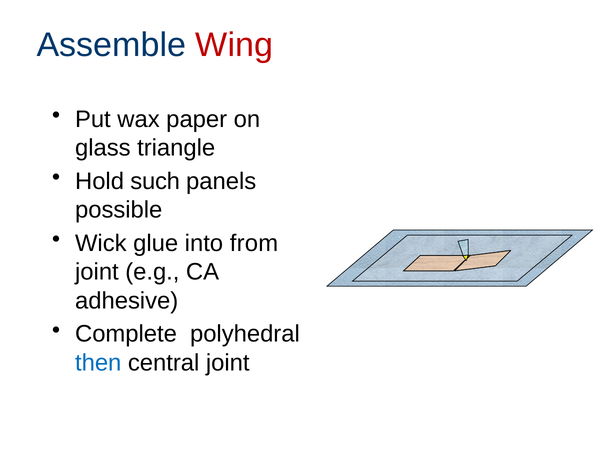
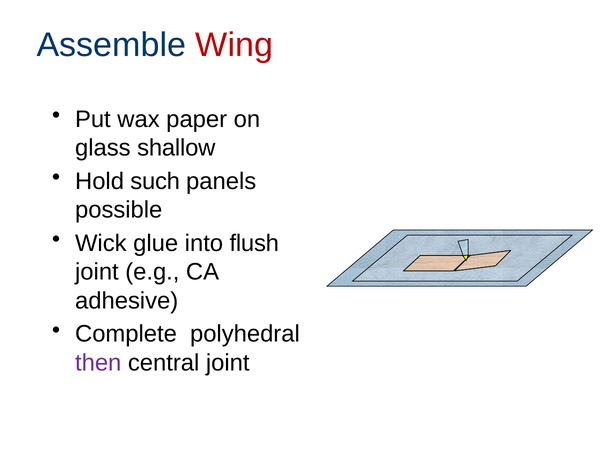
triangle: triangle -> shallow (176, 148)
from: from -> flush (254, 243)
then colour: blue -> purple (98, 363)
